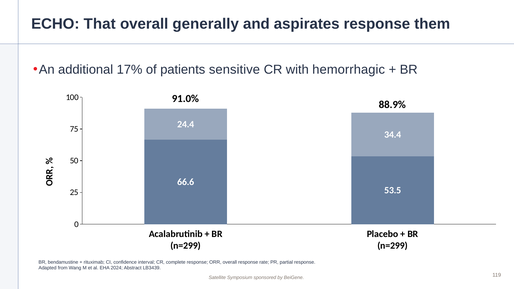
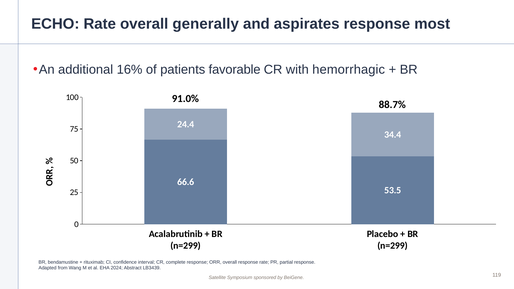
ECHO That: That -> Rate (100, 24)
them: them -> most (432, 24)
17%: 17% -> 16% (130, 70)
sensitive: sensitive -> favorable (235, 70)
88.9%: 88.9% -> 88.7% (392, 105)
